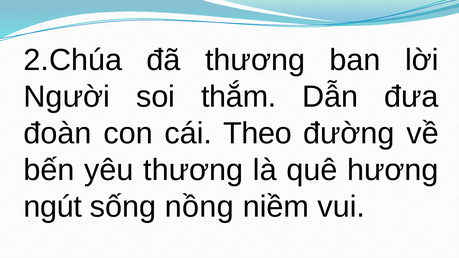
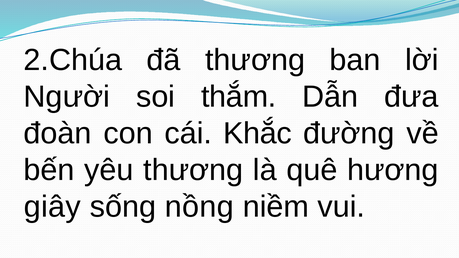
Theo: Theo -> Khắc (257, 133)
ngút: ngút -> giây (52, 207)
